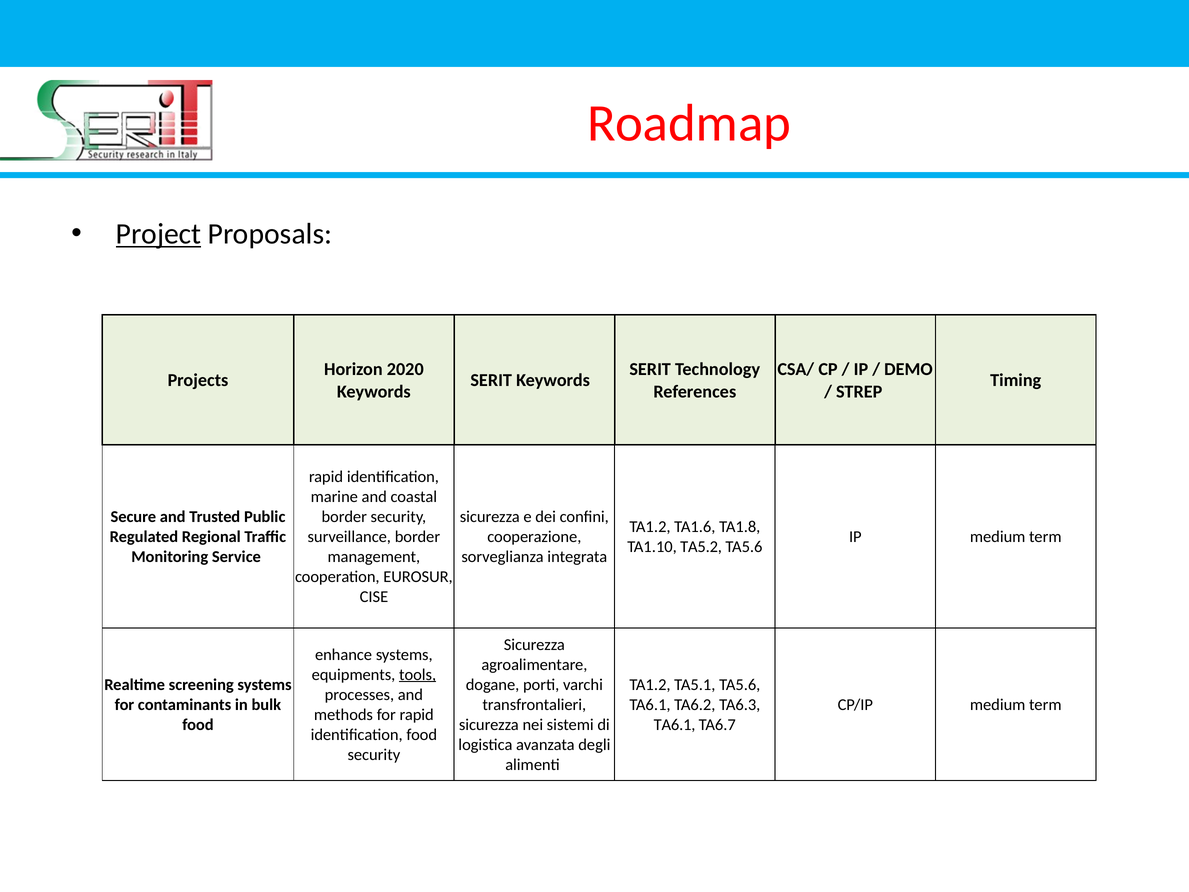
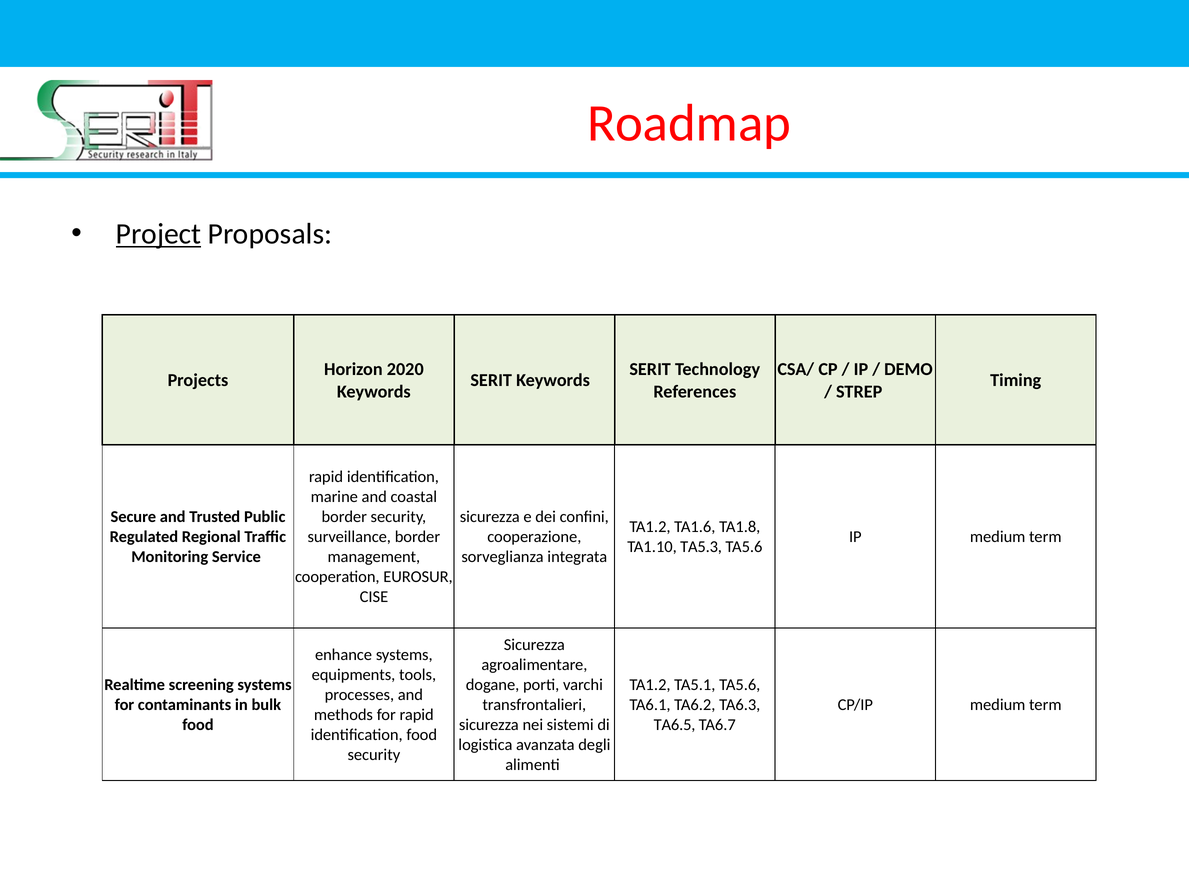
TA5.2: TA5.2 -> TA5.3 (701, 547)
tools underline: present -> none (418, 674)
TA6.1: TA6.1 -> TA6.5 (675, 725)
